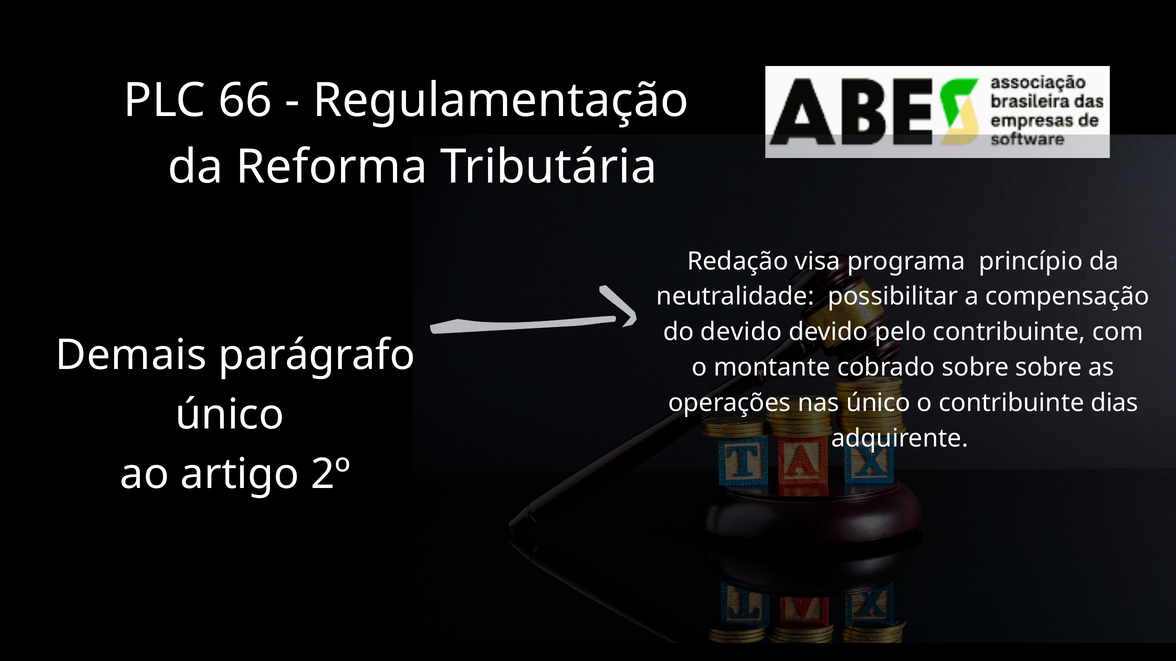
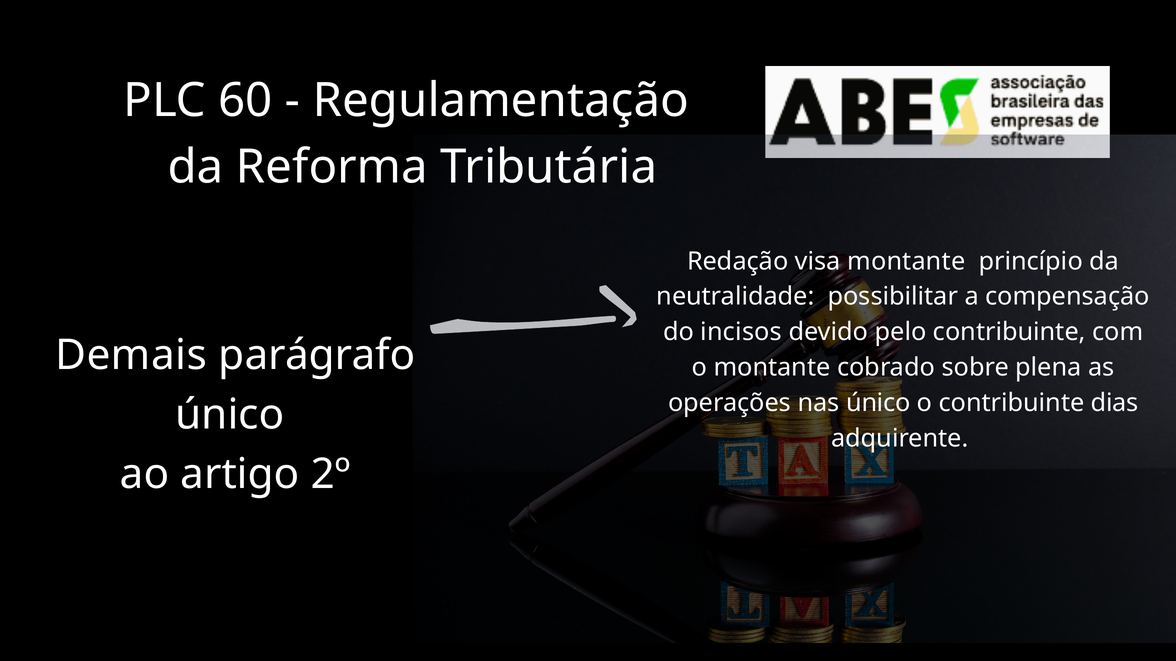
66: 66 -> 60 (245, 101)
visa programa: programa -> montante (906, 261)
do devido: devido -> incisos (741, 332)
sobre sobre: sobre -> plena (1048, 368)
